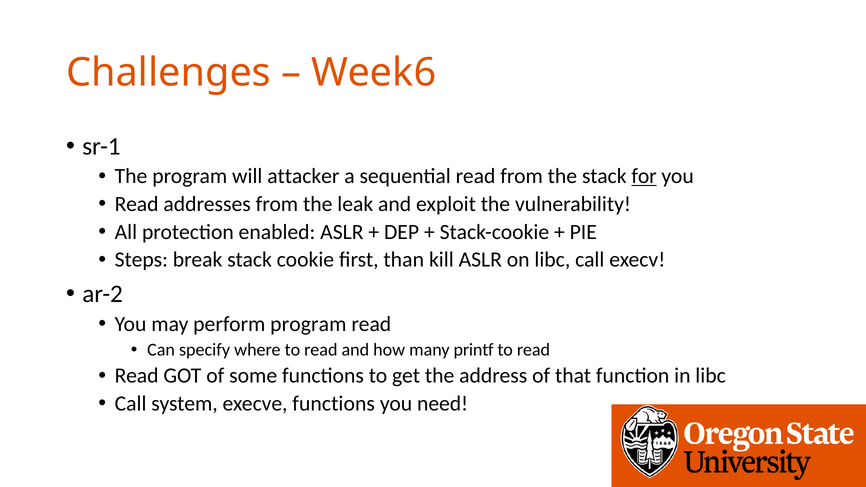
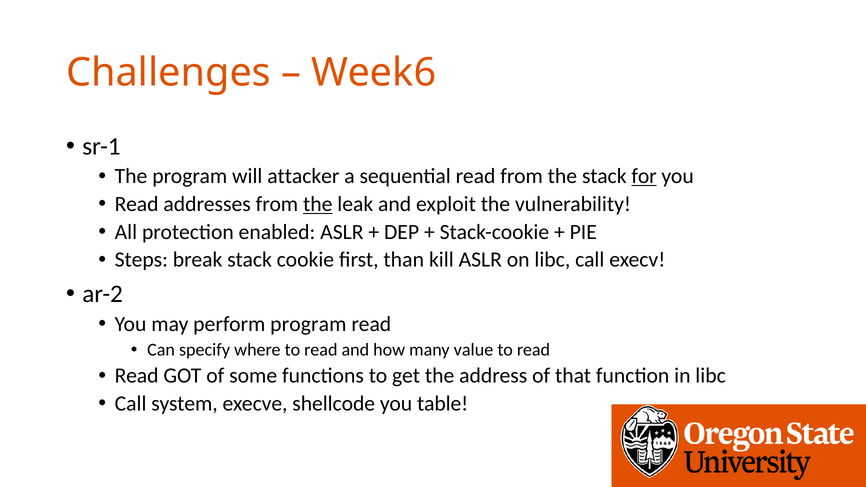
the underline: none -> present (318, 204)
printf: printf -> value (473, 350)
execve functions: functions -> shellcode (334, 404)
need: need -> table (443, 404)
